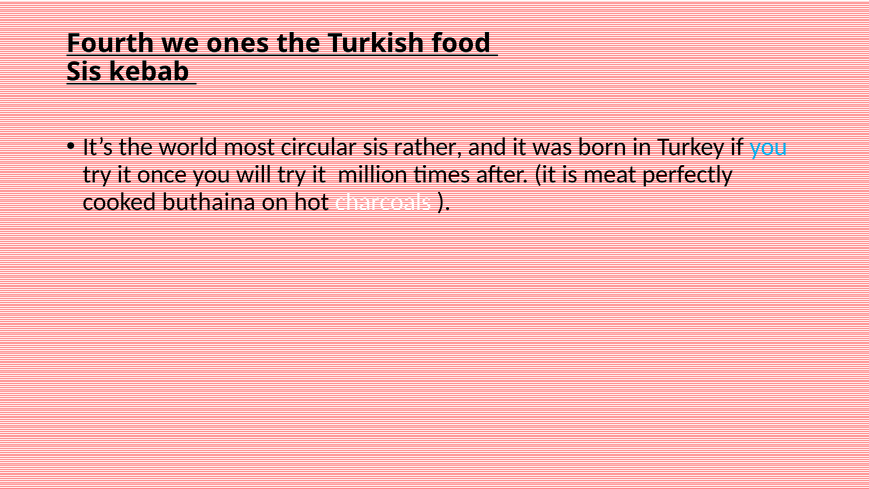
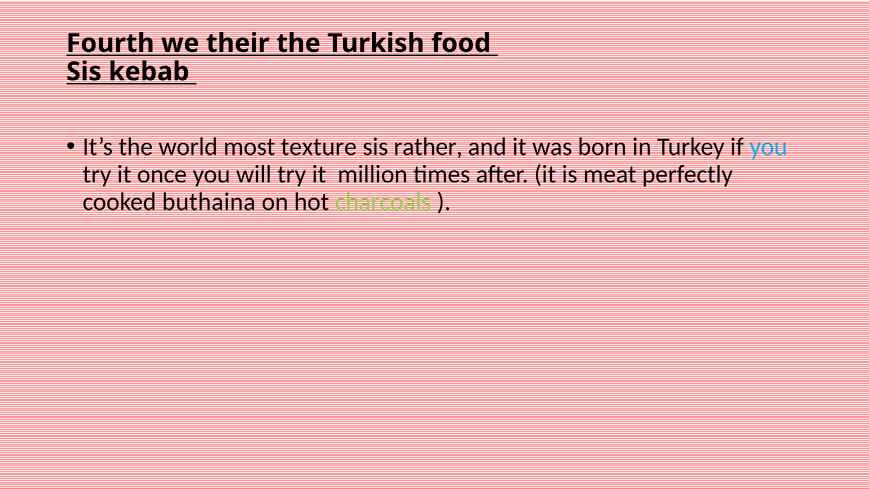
ones: ones -> their (238, 43)
circular: circular -> texture (319, 147)
charcoals colour: white -> light green (383, 202)
